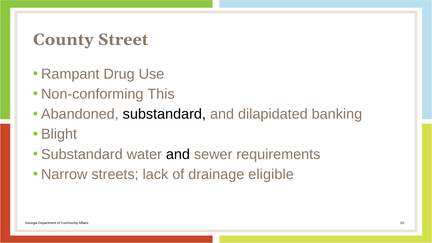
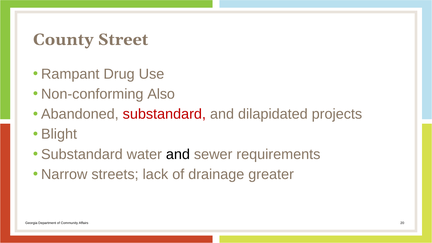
This: This -> Also (161, 94)
substandard colour: black -> red (164, 114)
banking: banking -> projects (337, 114)
eligible: eligible -> greater (271, 174)
